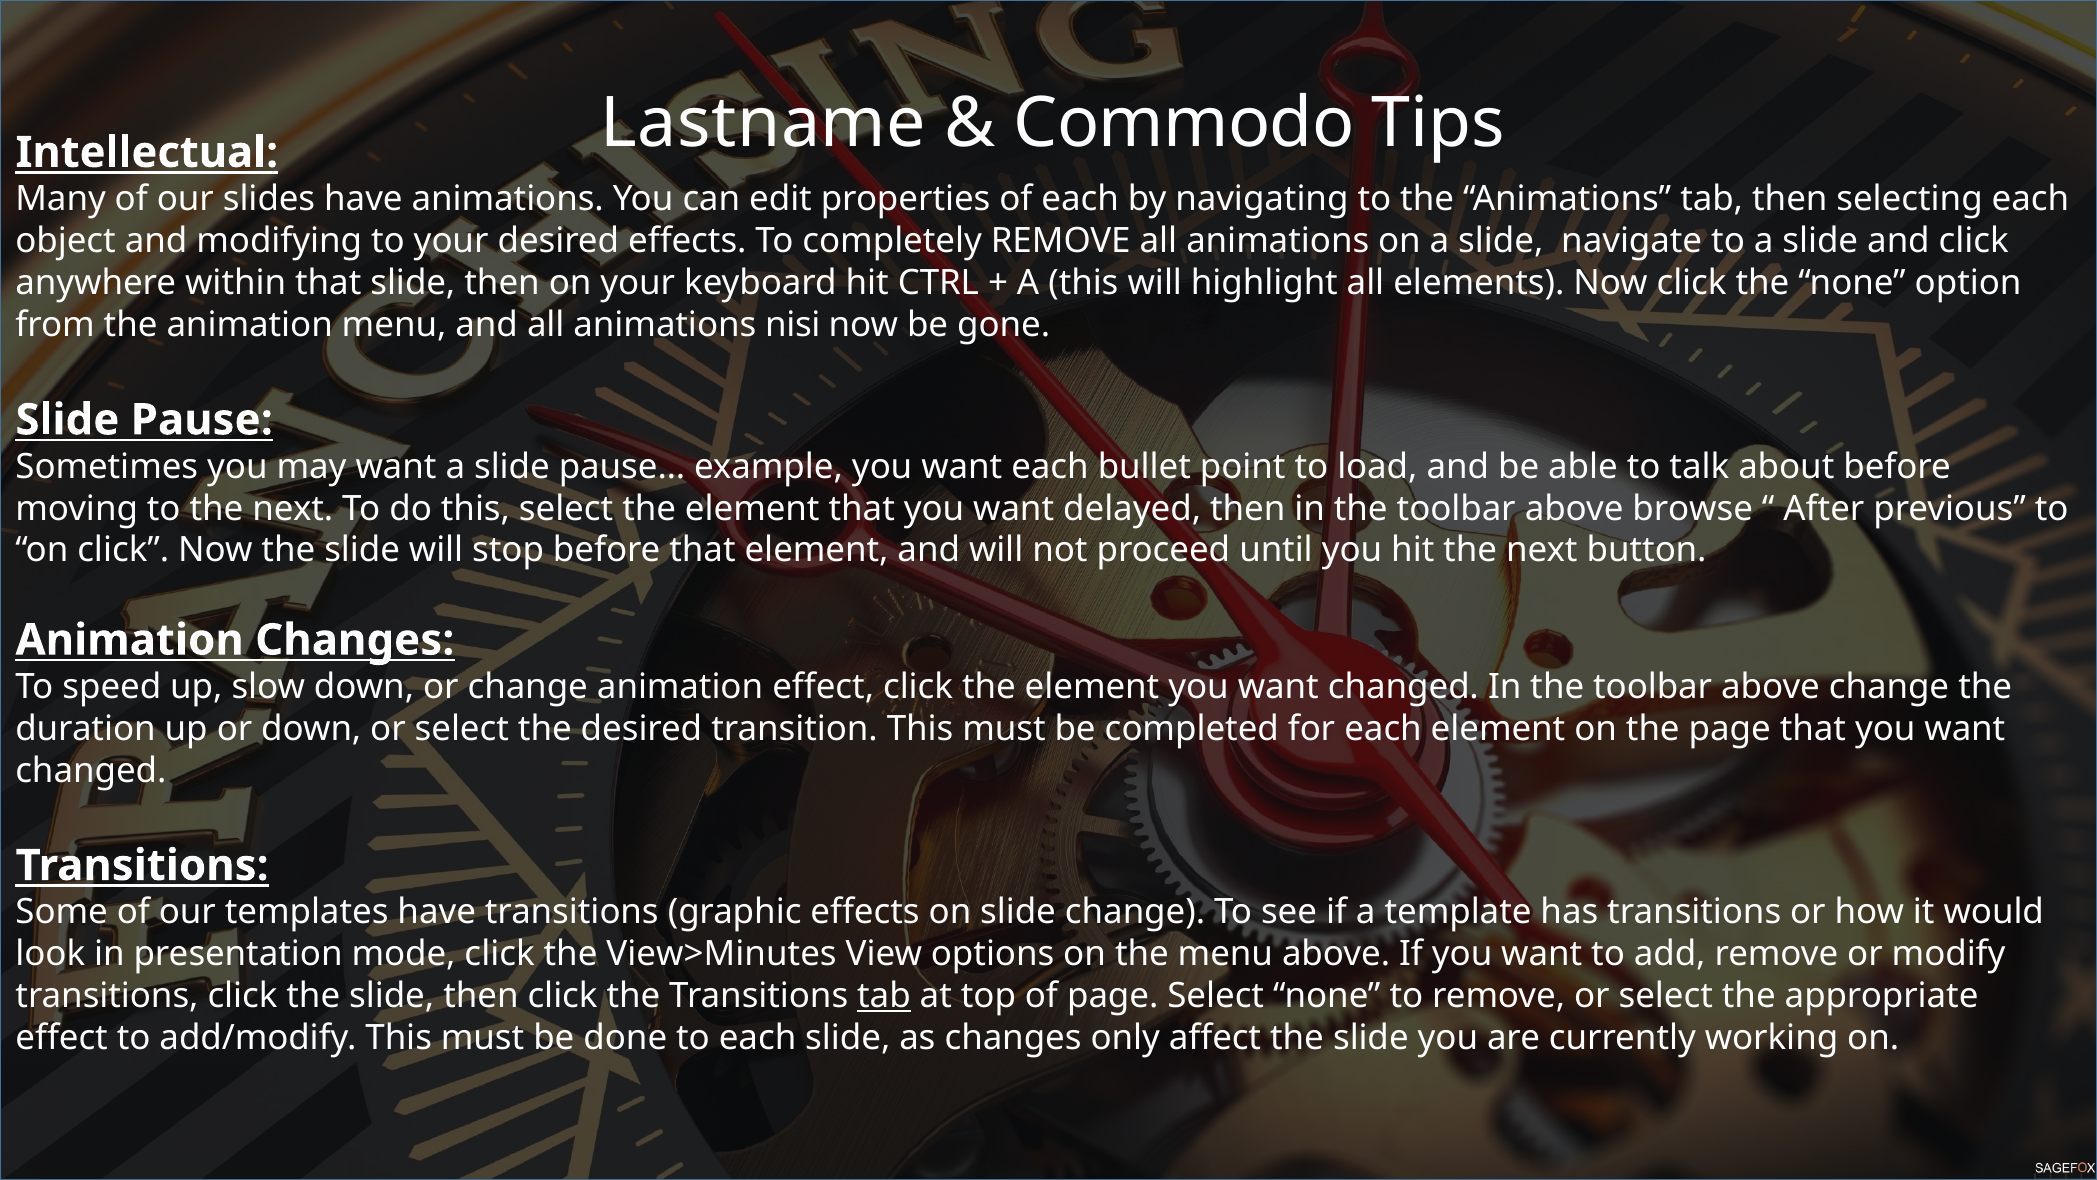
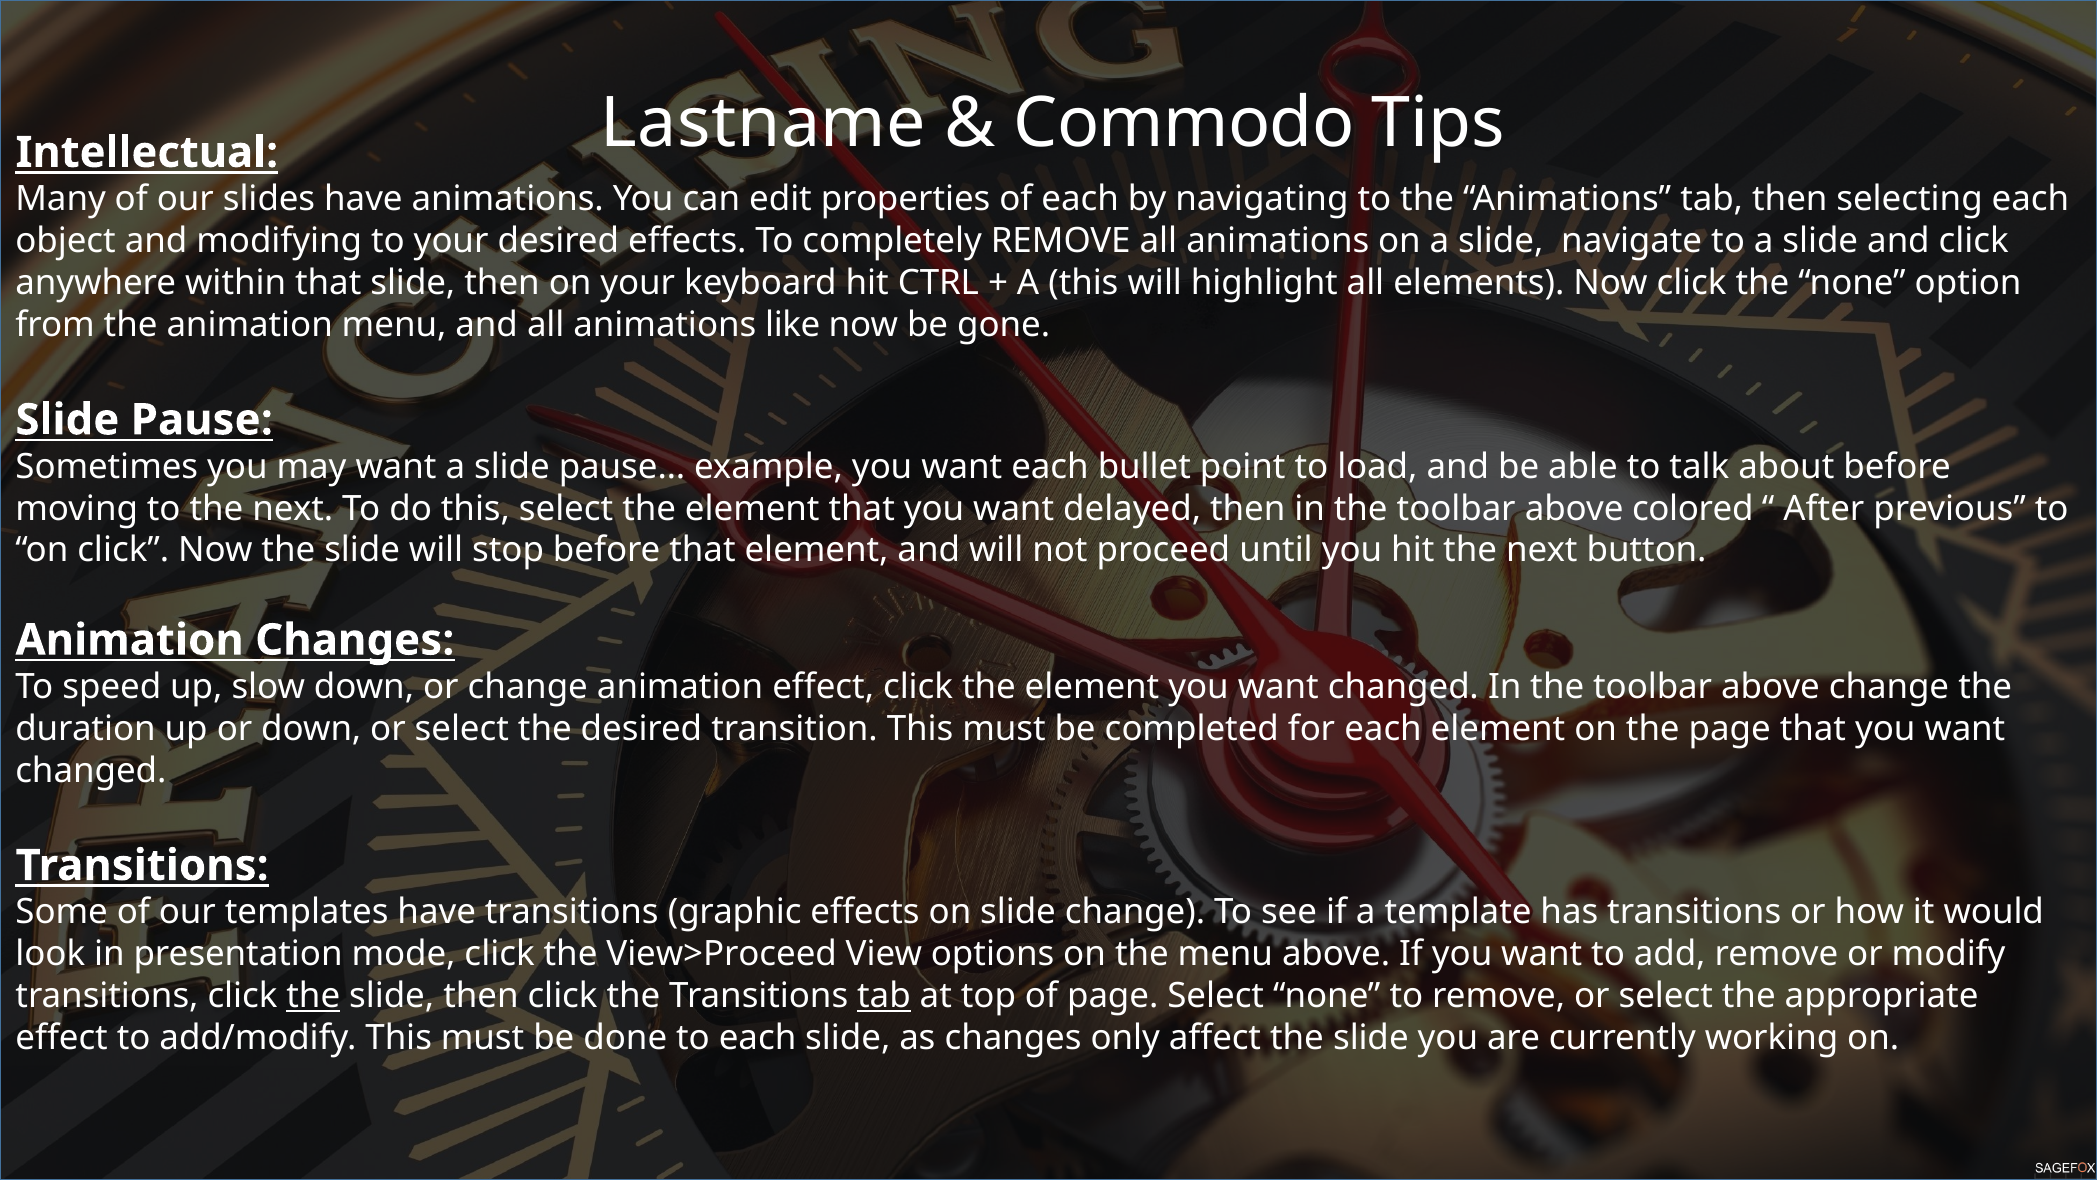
nisi: nisi -> like (793, 325)
browse: browse -> colored (1693, 508)
View>Minutes: View>Minutes -> View>Proceed (722, 954)
the underline: none -> present (313, 996)
